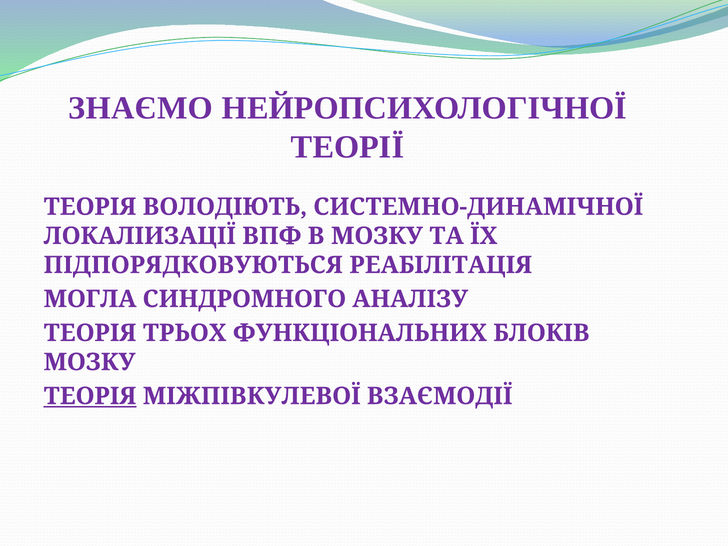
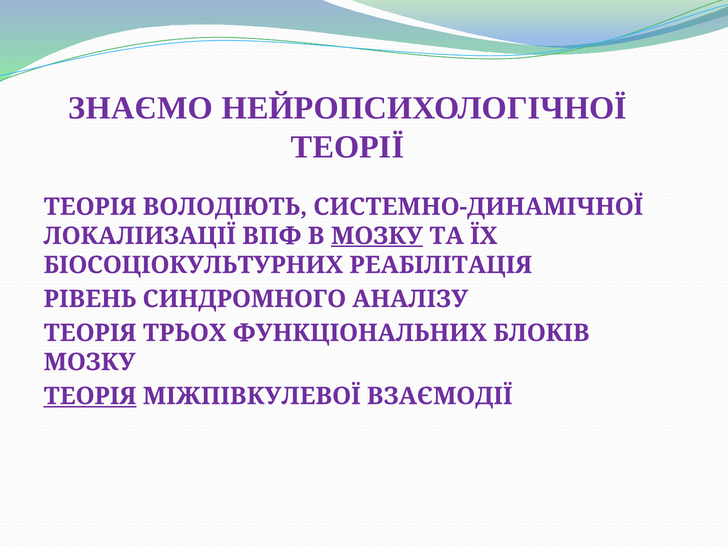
МОЗКУ underline: none -> present (377, 236)
ПІДПОРЯДКОВУЮТЬСЯ: ПІДПОРЯДКОВУЮТЬСЯ -> БІОСОЦІОКУЛЬТУРНИХ (193, 265)
МОГЛА: МОГЛА -> РІВЕНЬ (90, 299)
